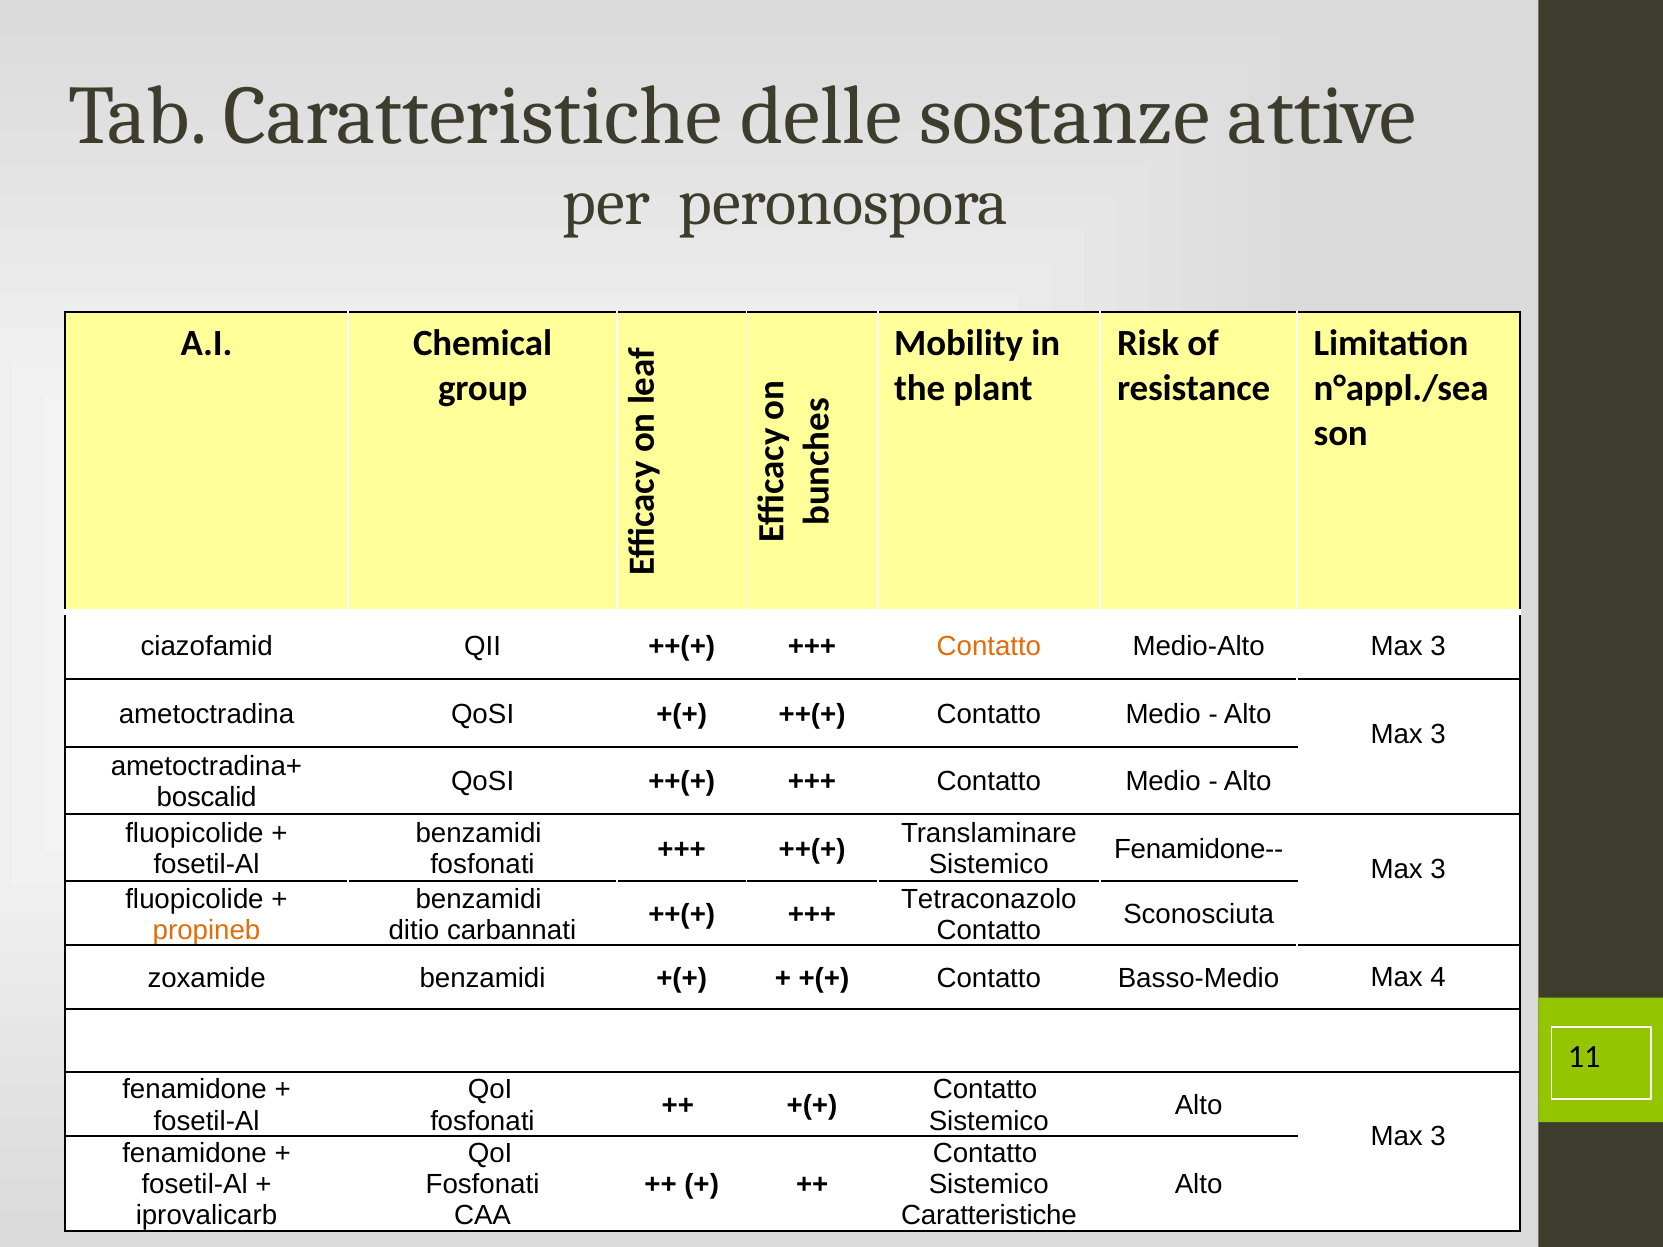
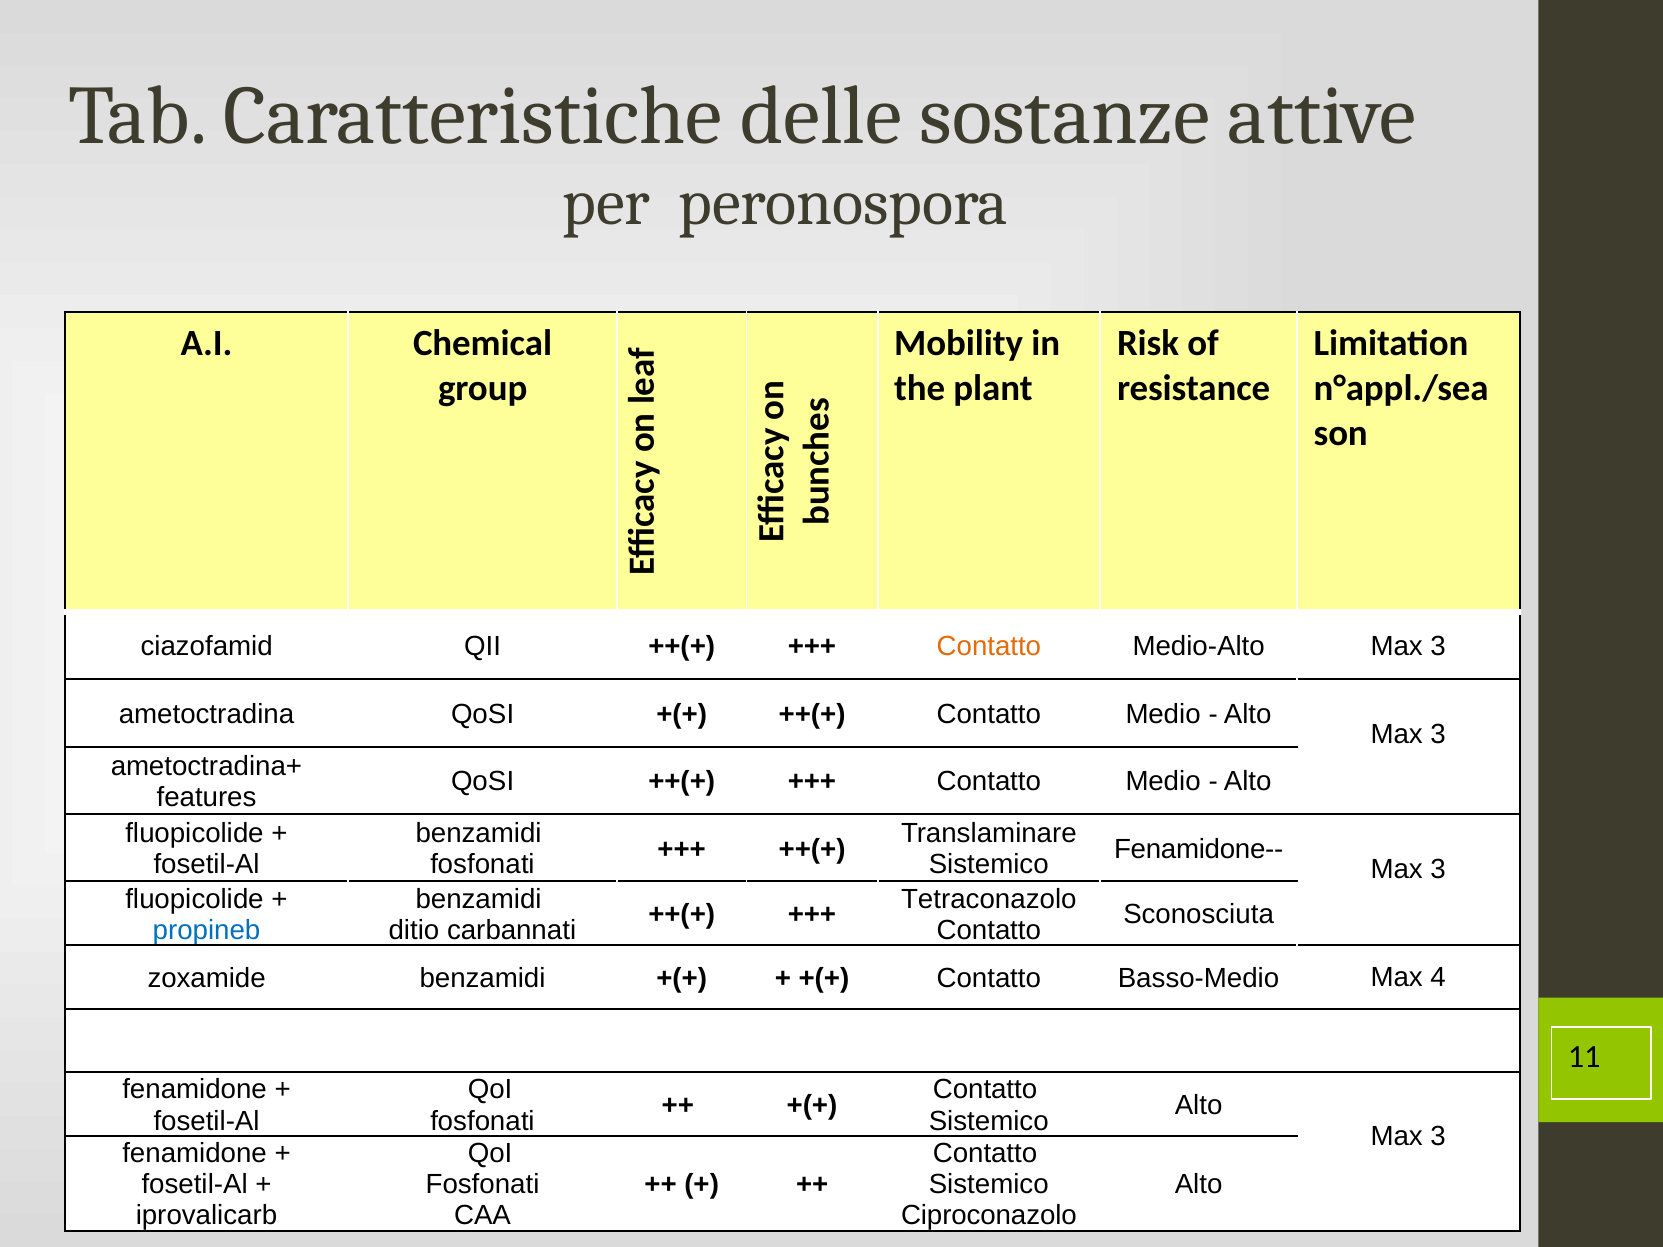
boscalid: boscalid -> features (207, 797)
propineb colour: orange -> blue (207, 930)
Caratteristiche: Caratteristiche -> Ciproconazolo (989, 1216)
